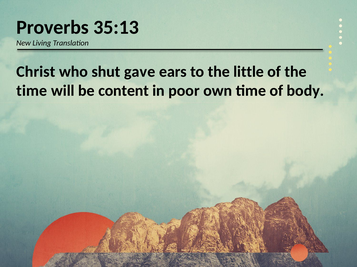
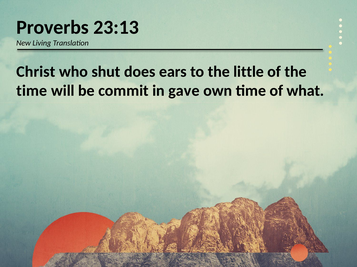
35:13: 35:13 -> 23:13 (116, 27)
gave: gave -> does (140, 72)
content: content -> commit (123, 91)
poor: poor -> gave (184, 91)
body: body -> what (305, 91)
